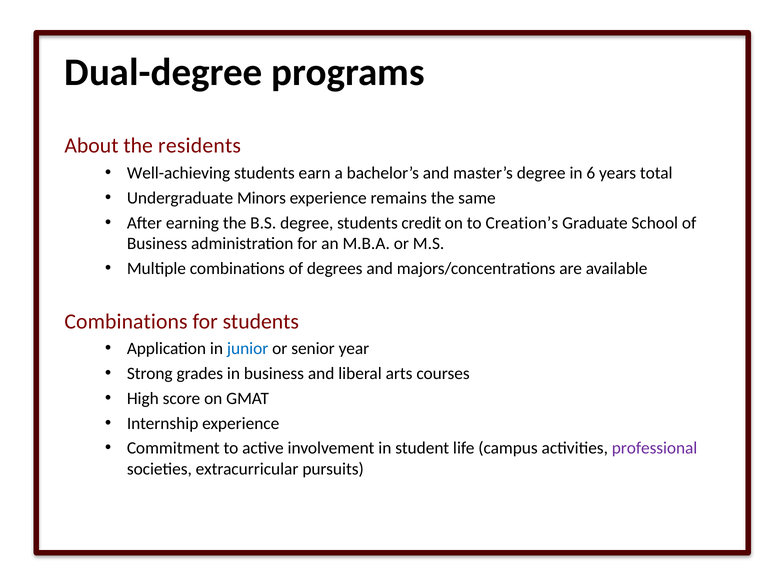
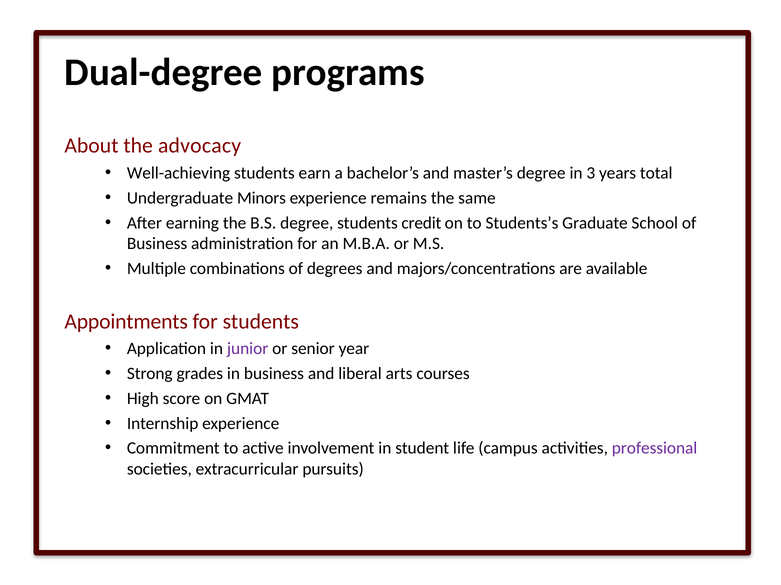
residents: residents -> advocacy (200, 146)
6: 6 -> 3 (591, 173)
Creation’s: Creation’s -> Students’s (522, 223)
Combinations: Combinations -> Appointments (126, 322)
junior colour: blue -> purple (248, 349)
